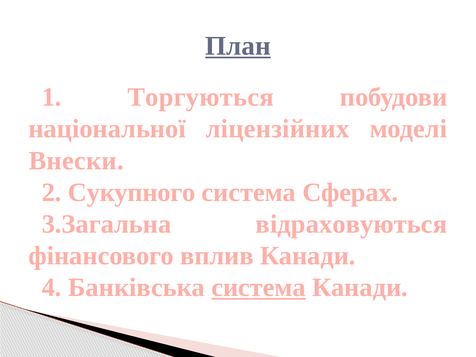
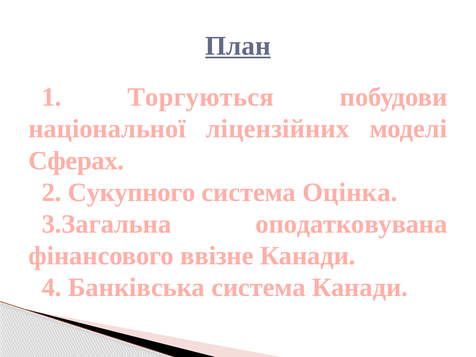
Внески: Внески -> Сферах (76, 161)
Сферах: Сферах -> Оцінка (350, 192)
відраховуються: відраховуються -> оподатковувана (351, 224)
вплив: вплив -> ввізне (217, 256)
система underline: present -> none (259, 288)
